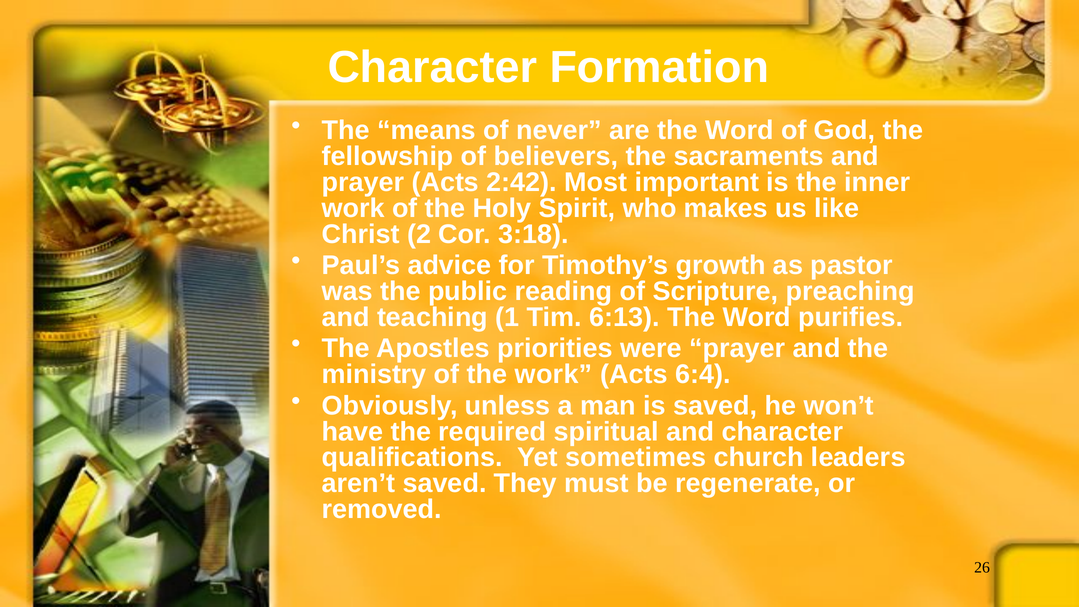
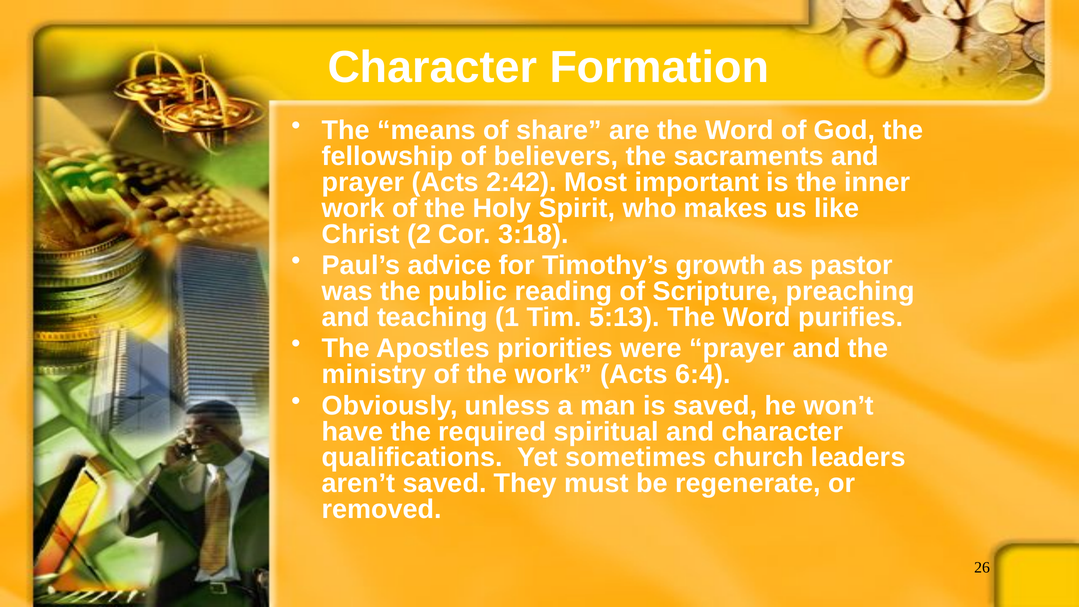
never: never -> share (559, 130)
6:13: 6:13 -> 5:13 (624, 317)
